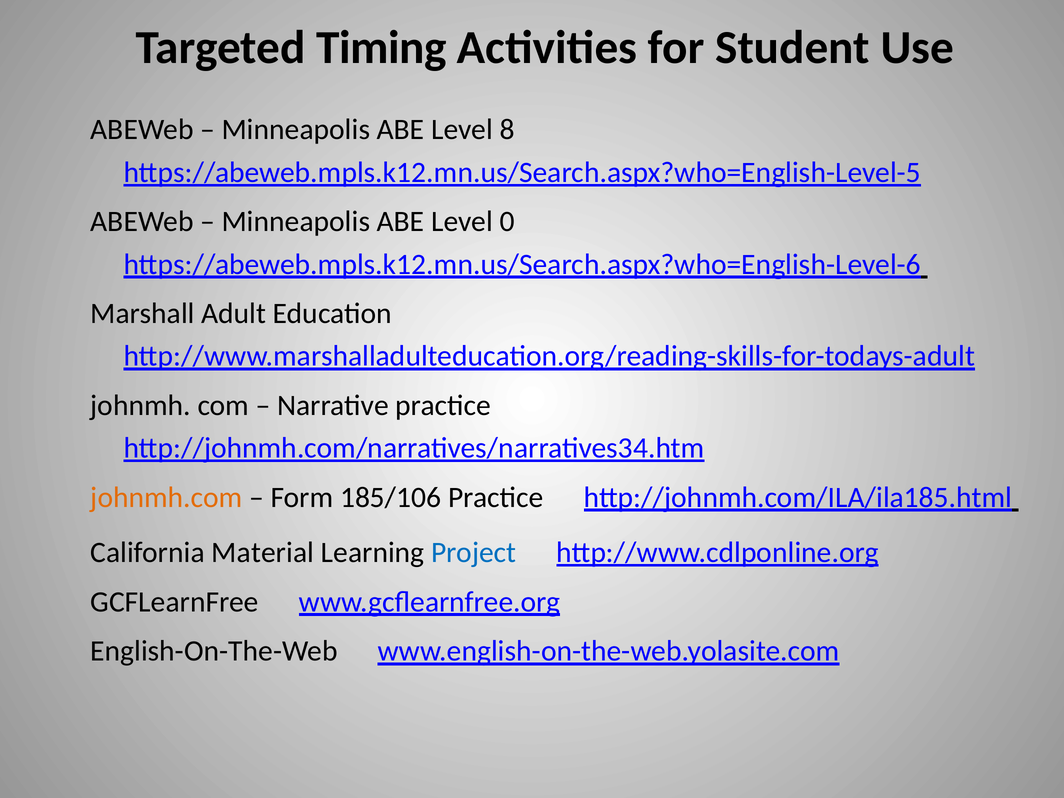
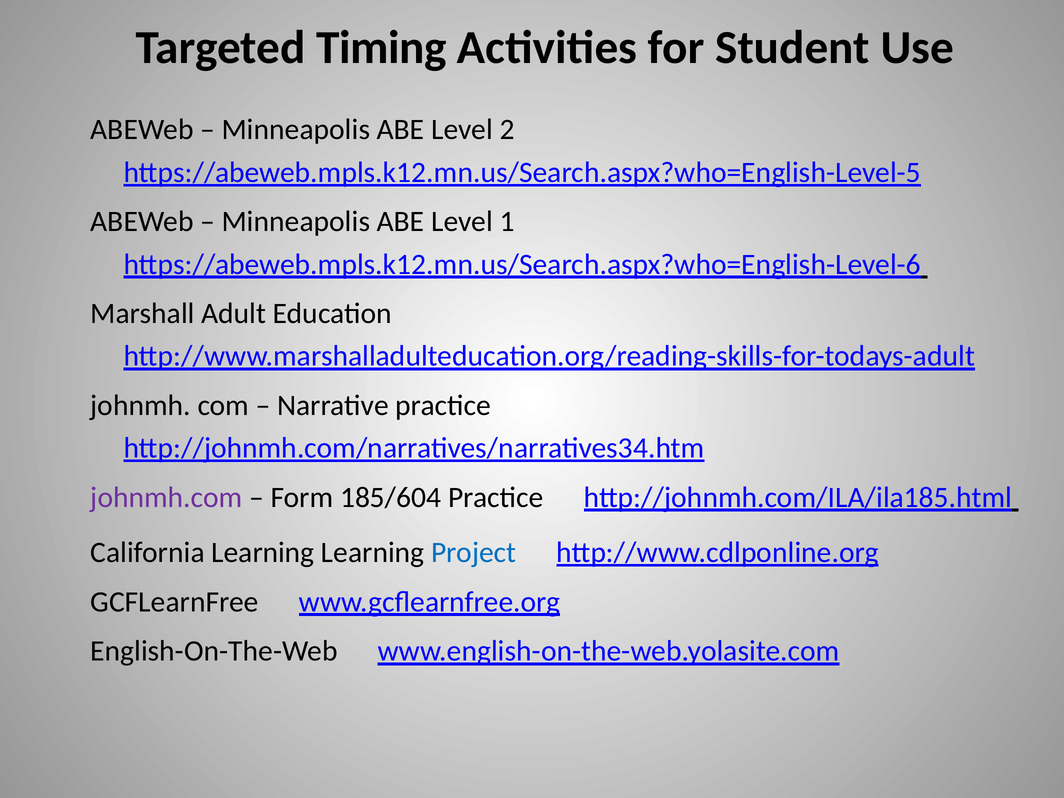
8: 8 -> 2 (507, 130)
0: 0 -> 1 (507, 222)
johnmh.com colour: orange -> purple (166, 497)
185/106: 185/106 -> 185/604 (391, 497)
California Material: Material -> Learning (263, 553)
